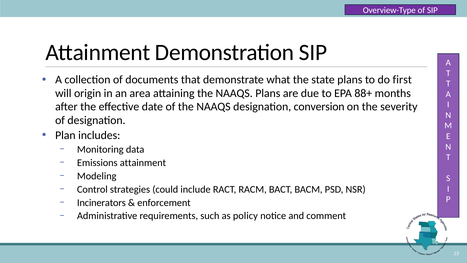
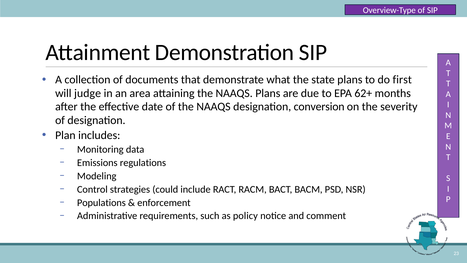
origin: origin -> judge (88, 93)
88+: 88+ -> 62+ (363, 93)
Emissions attainment: attainment -> regulations (143, 163)
Incinerators: Incinerators -> Populations (101, 202)
